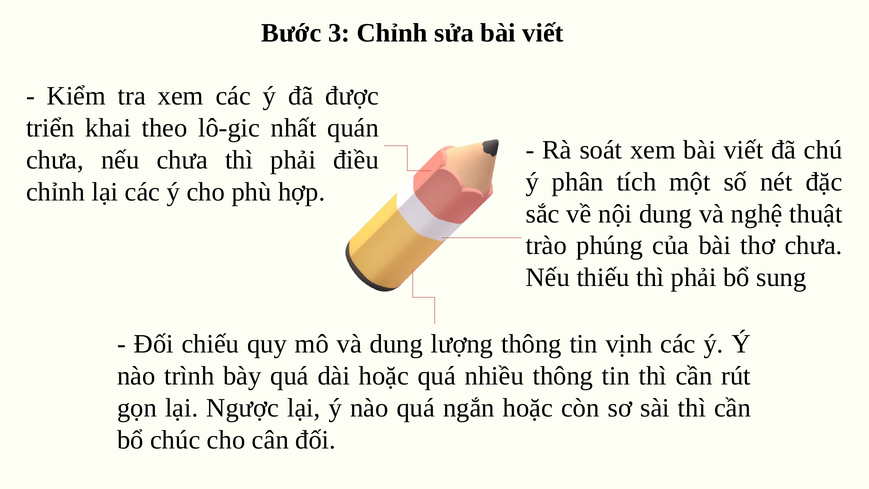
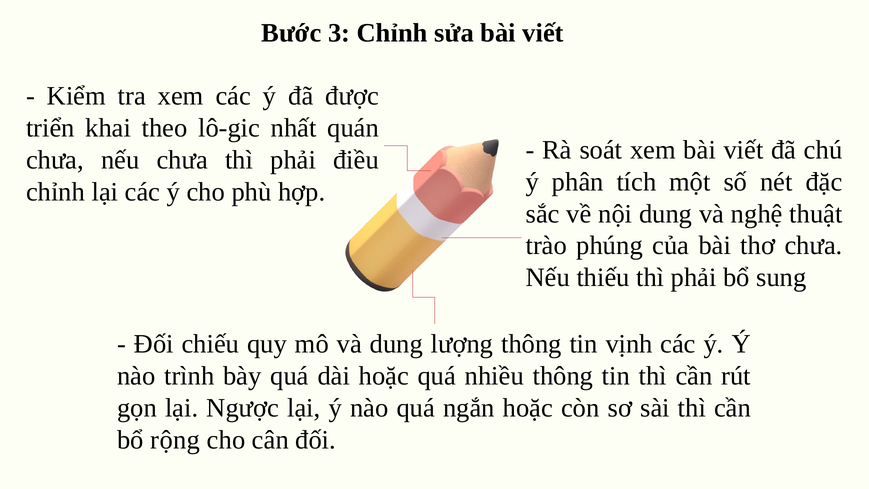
chúc: chúc -> rộng (175, 440)
